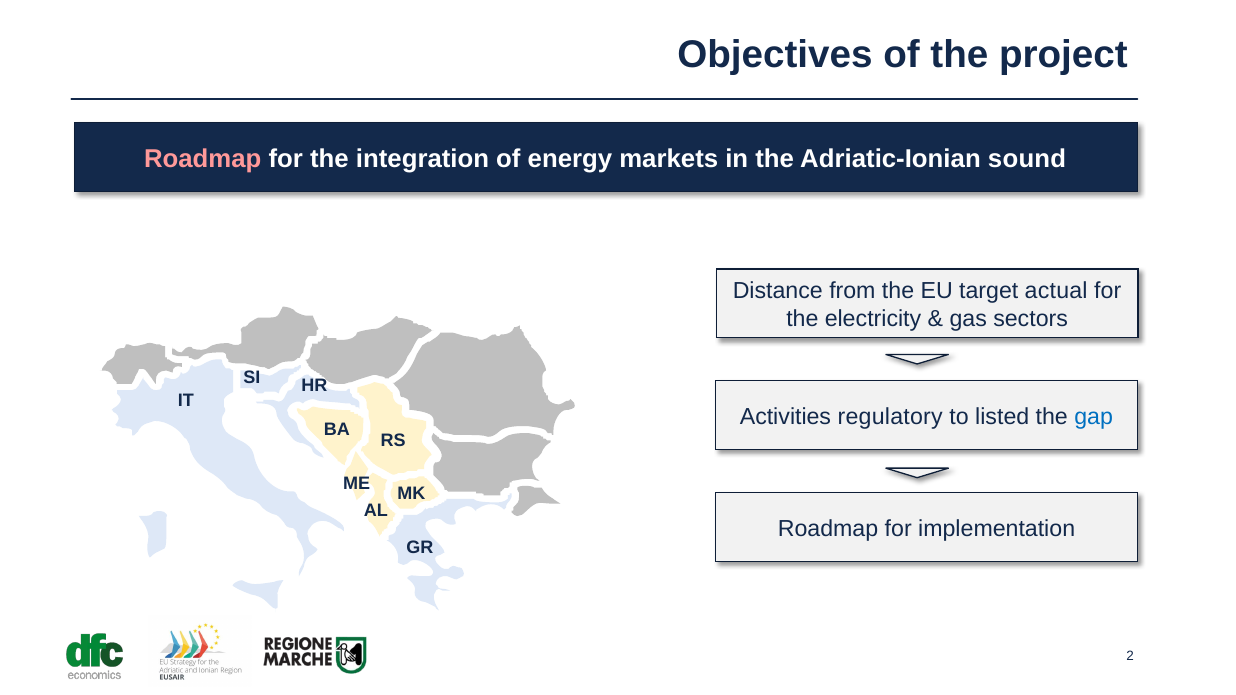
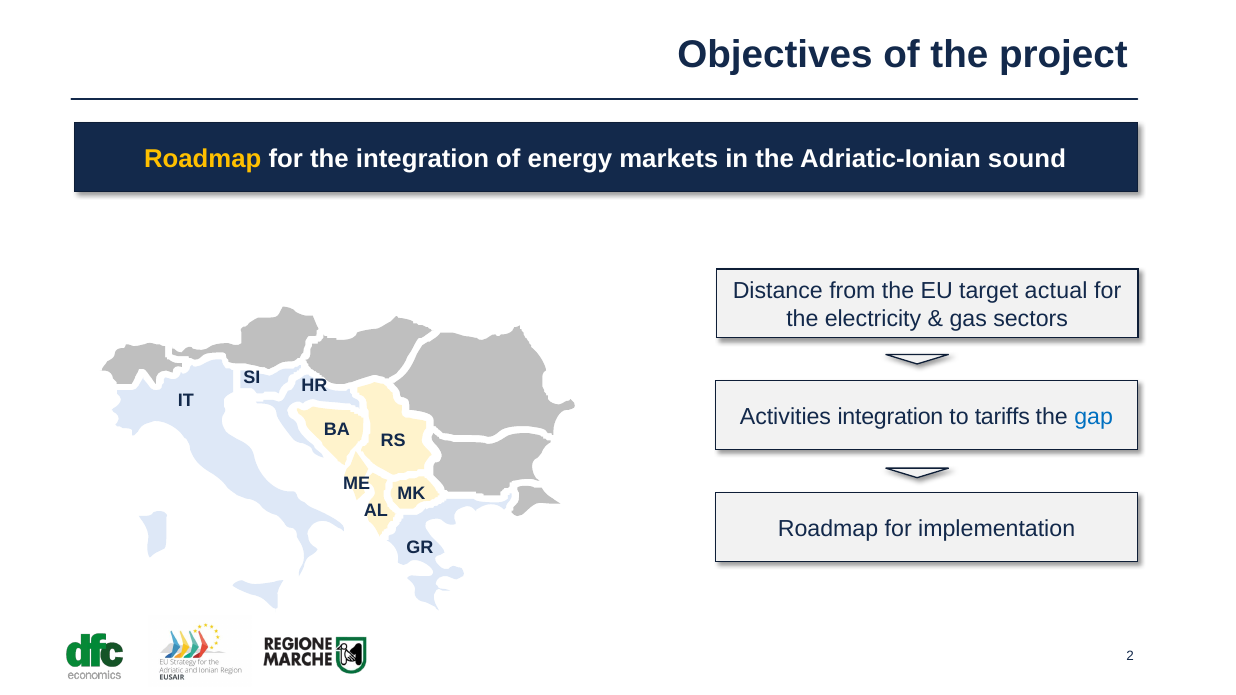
Roadmap colour: pink -> yellow (203, 159)
Activities regulatory: regulatory -> integration (890, 417)
listed: listed -> tariffs (1002, 417)
